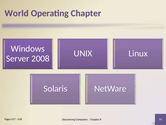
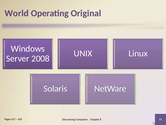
Operating Chapter: Chapter -> Original (86, 13)
